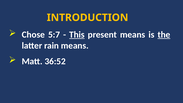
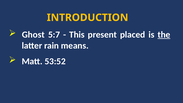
Chose: Chose -> Ghost (33, 35)
This underline: present -> none (77, 35)
present means: means -> placed (133, 35)
36:52: 36:52 -> 53:52 (55, 61)
